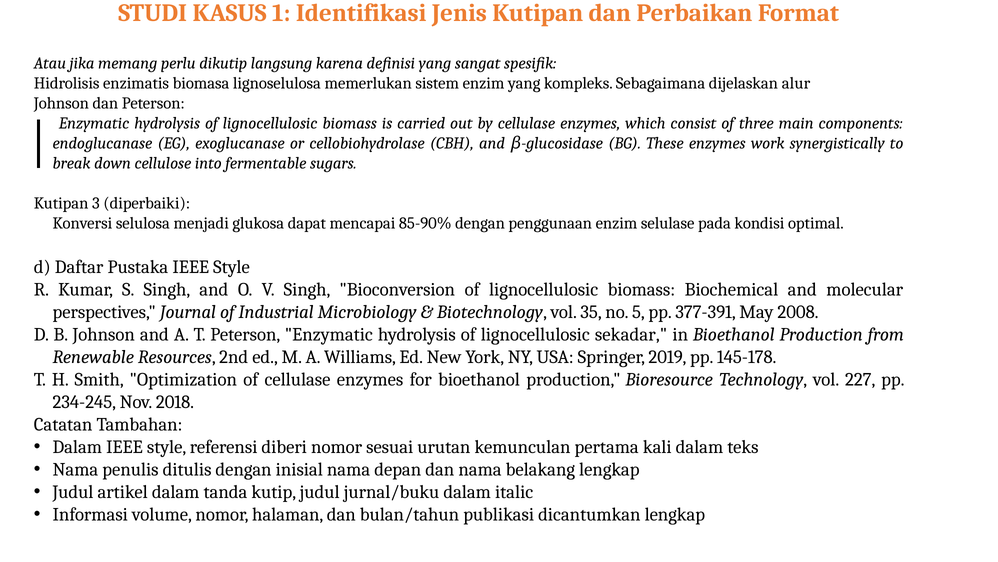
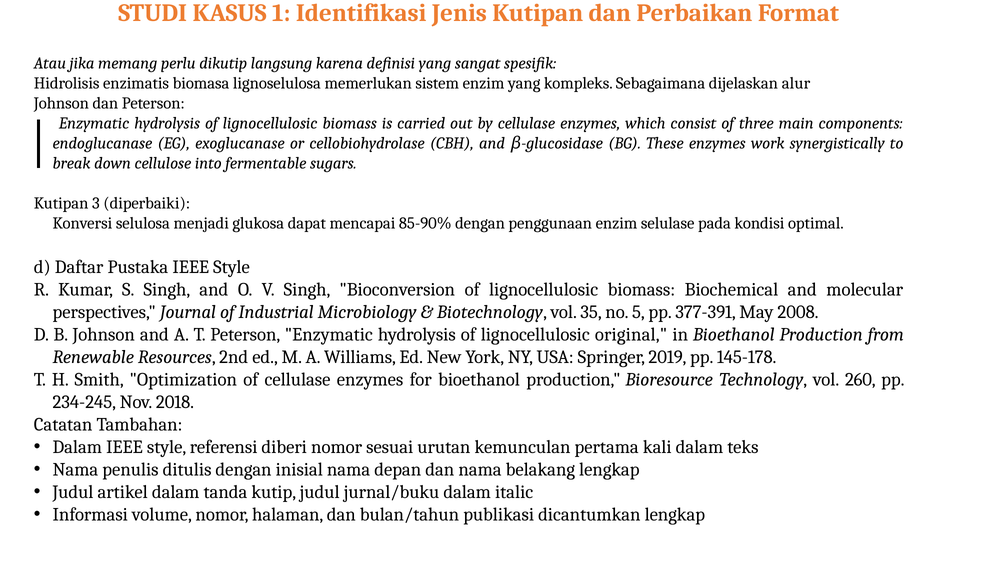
sekadar: sekadar -> original (631, 334)
227: 227 -> 260 (860, 379)
